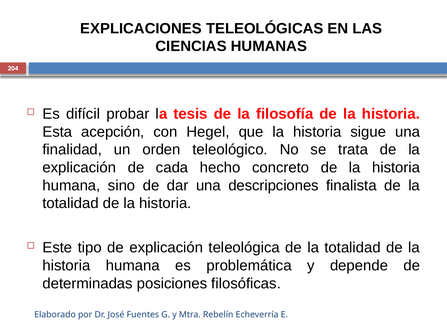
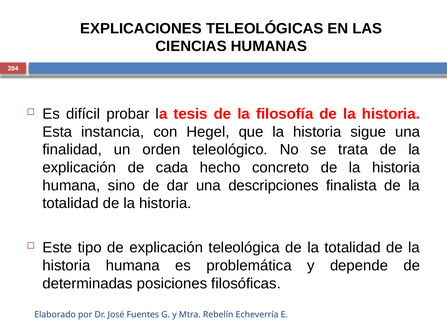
acepción: acepción -> instancia (113, 132)
